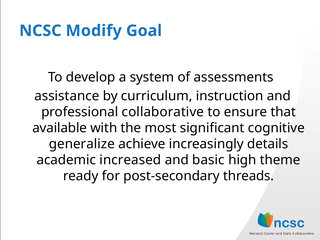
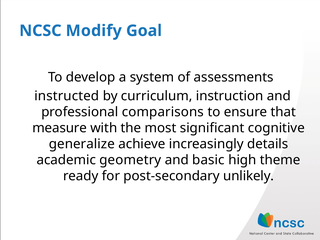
assistance: assistance -> instructed (67, 96)
collaborative: collaborative -> comparisons (163, 112)
available: available -> measure (60, 128)
increased: increased -> geometry (130, 160)
threads: threads -> unlikely (249, 176)
